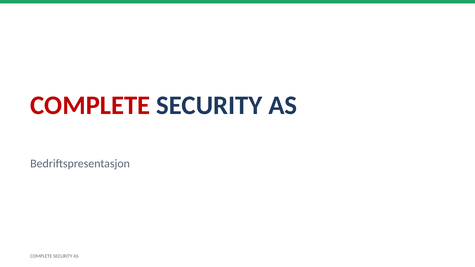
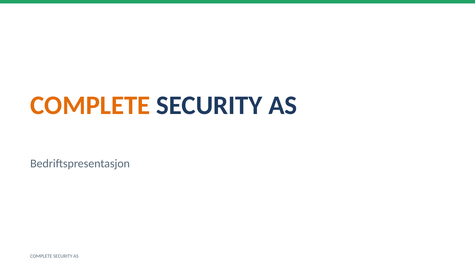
COMPLETE colour: red -> orange (90, 105)
